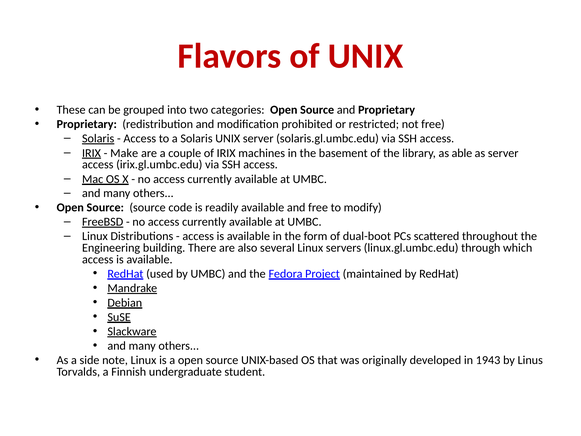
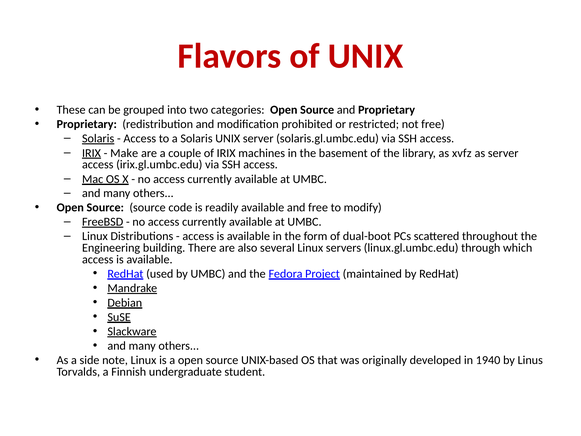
able: able -> xvfz (462, 153)
1943: 1943 -> 1940 (488, 360)
